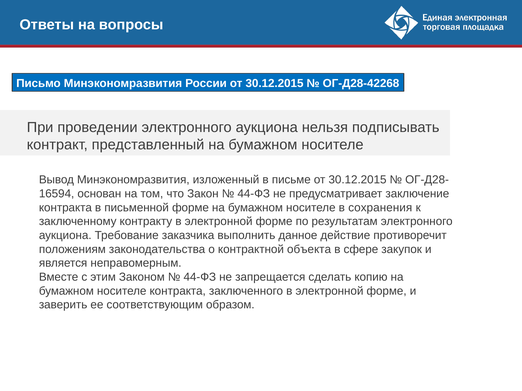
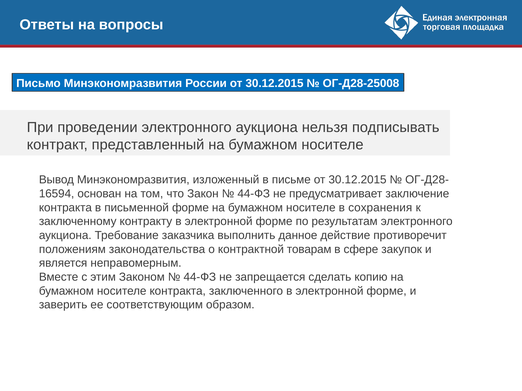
ОГ-Д28-42268: ОГ-Д28-42268 -> ОГ-Д28-25008 (361, 83)
объекта: объекта -> товарам (309, 250)
